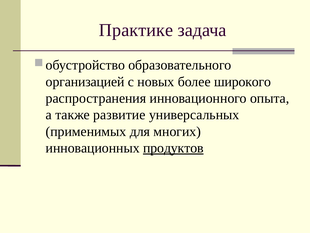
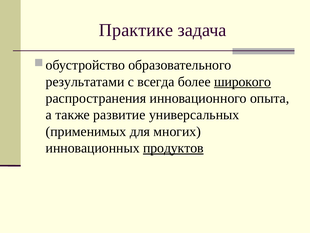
организацией: организацией -> результатами (85, 82)
новых: новых -> всегда (156, 82)
широкого underline: none -> present (243, 82)
